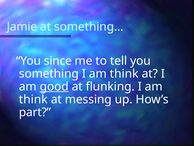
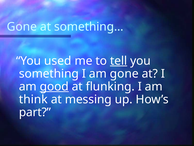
Jamie: Jamie -> Gone (22, 27)
since: since -> used (58, 61)
tell underline: none -> present (119, 61)
something I am think: think -> gone (124, 73)
